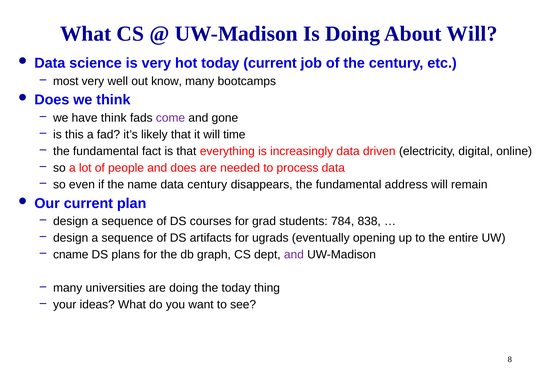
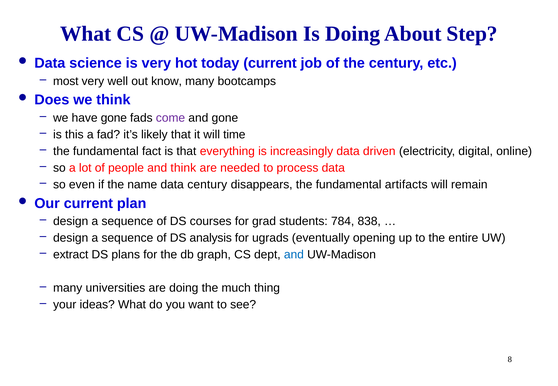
About Will: Will -> Step (472, 34)
have think: think -> gone (114, 118)
and does: does -> think (183, 168)
address: address -> artifacts (406, 185)
artifacts: artifacts -> analysis (211, 238)
cname: cname -> extract (71, 255)
and colour: purple -> blue (294, 255)
the today: today -> much (236, 288)
